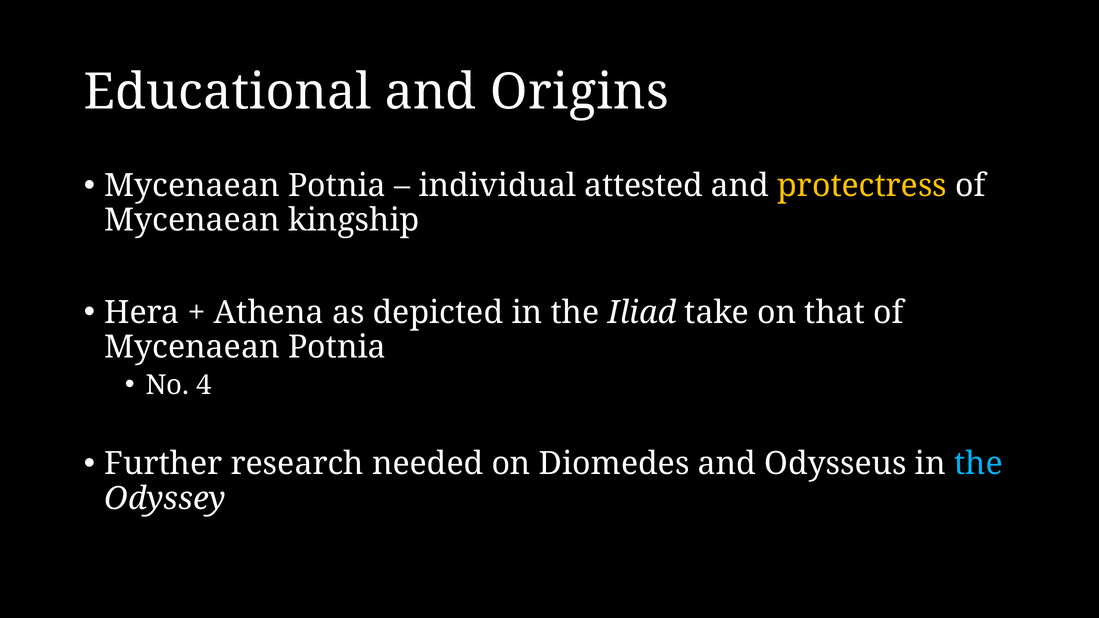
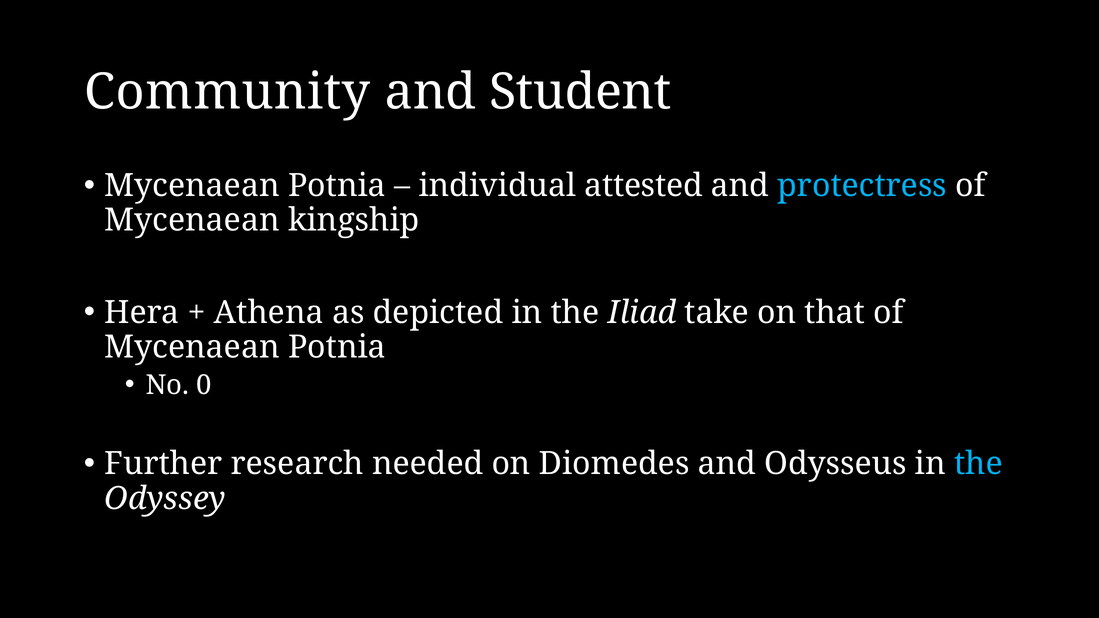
Educational: Educational -> Community (227, 92)
Origins: Origins -> Student (580, 92)
protectress colour: yellow -> light blue (862, 186)
4: 4 -> 0 (204, 385)
